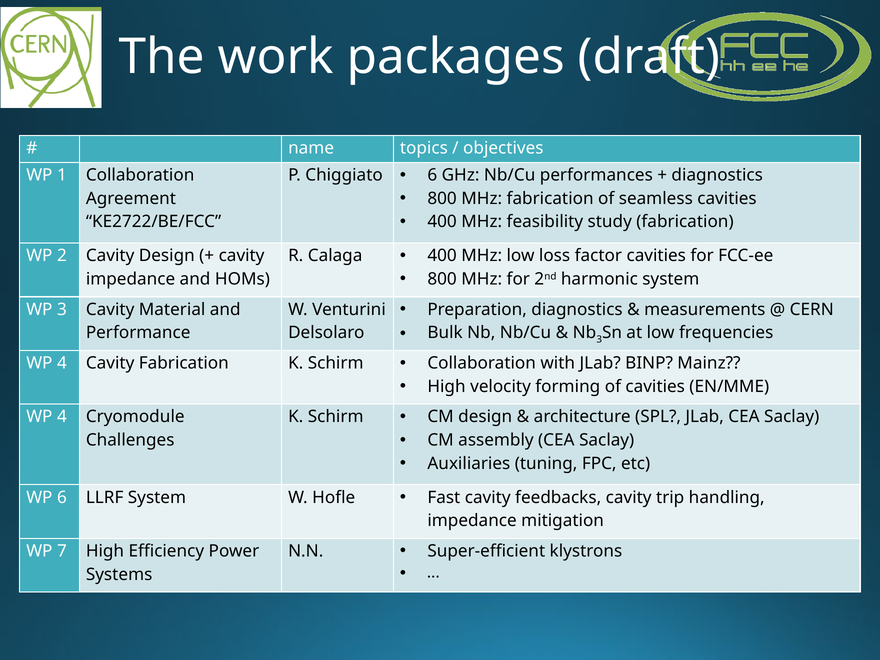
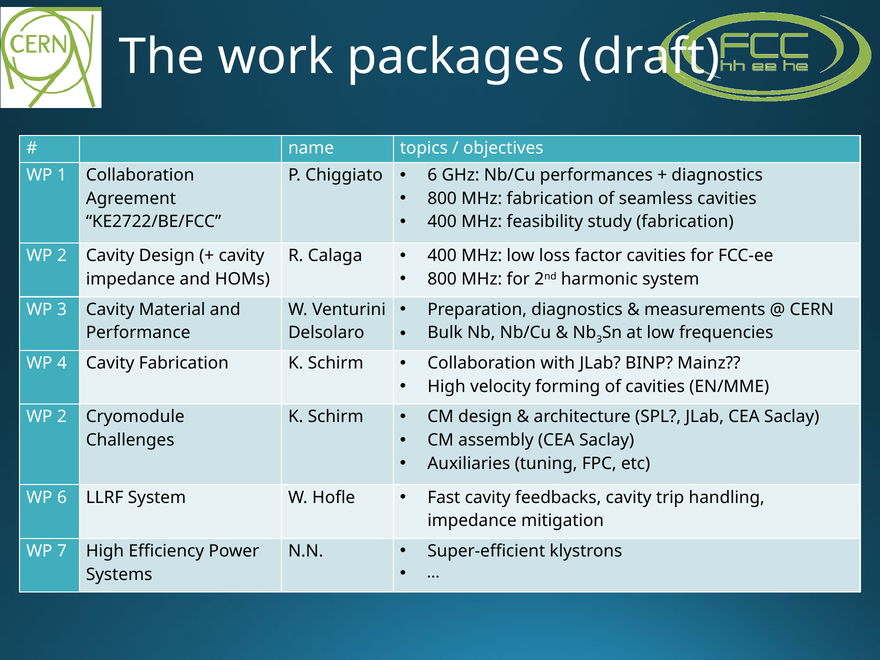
4: 4 -> 2 (62, 417)
